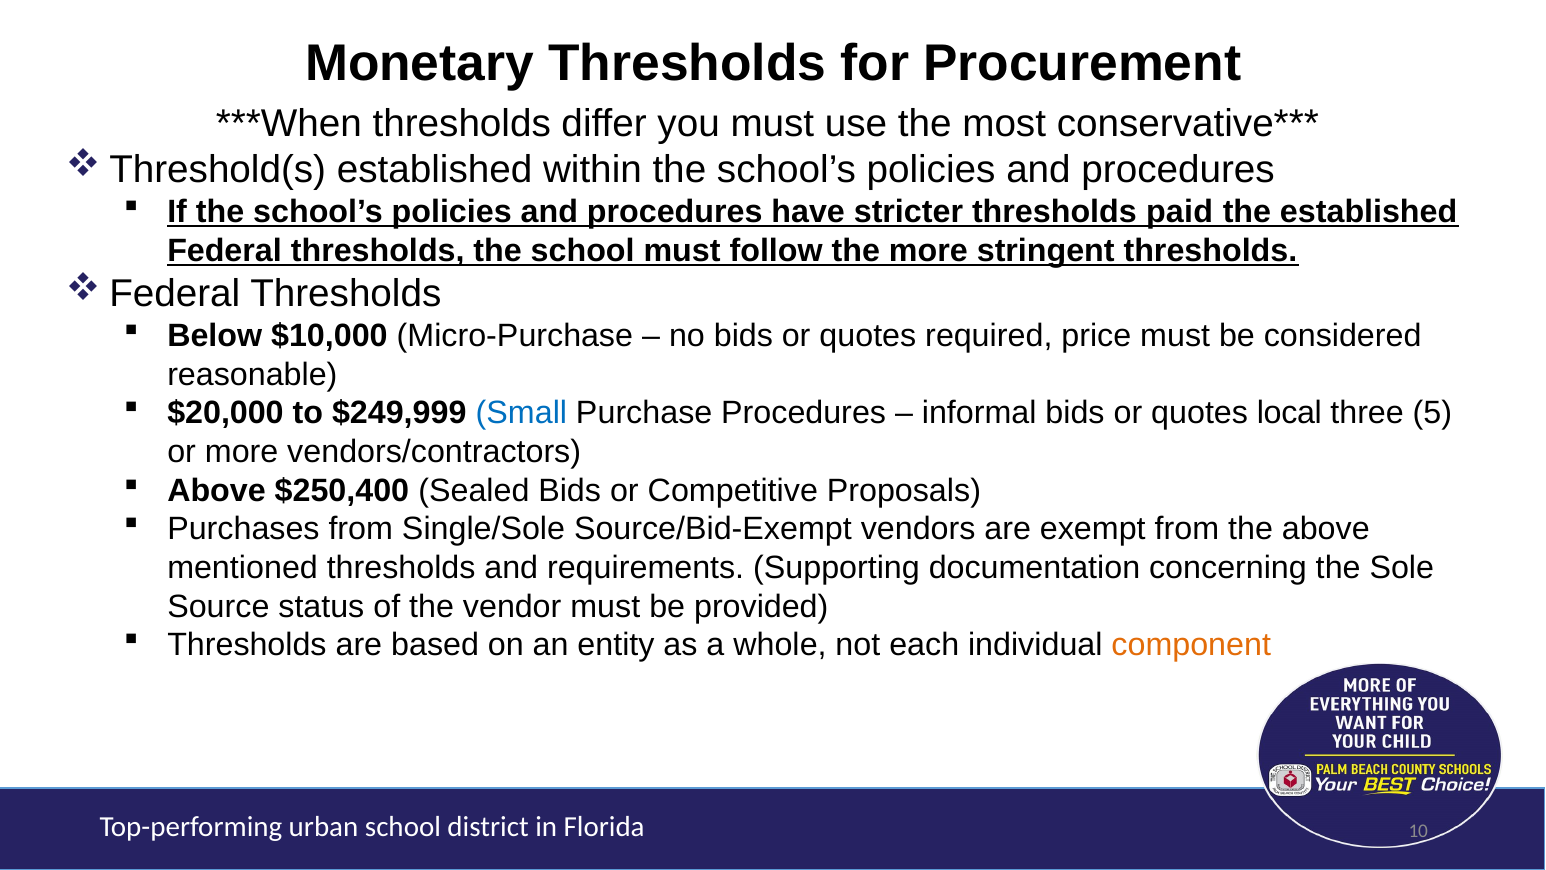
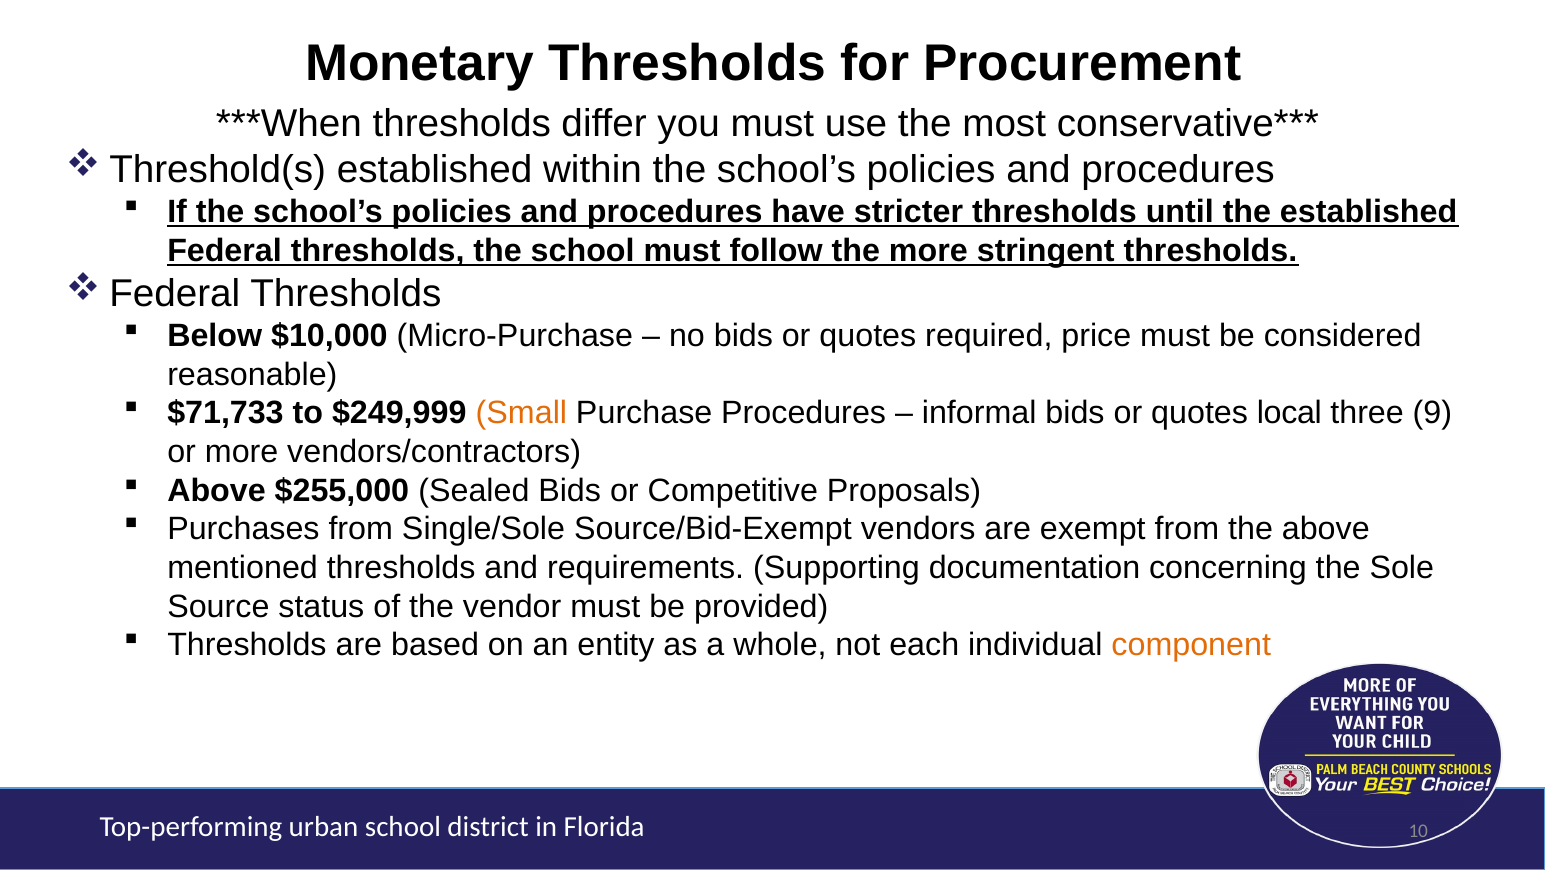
paid: paid -> until (1180, 212)
$20,000: $20,000 -> $71,733 (225, 413)
Small colour: blue -> orange (521, 413)
5: 5 -> 9 (1432, 413)
$250,400: $250,400 -> $255,000 (342, 490)
